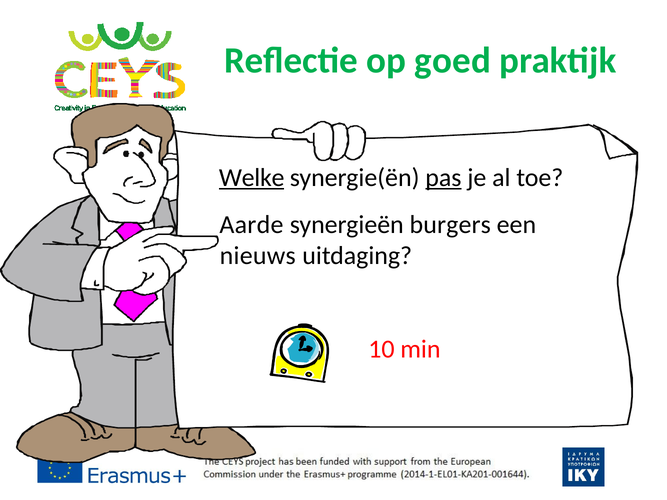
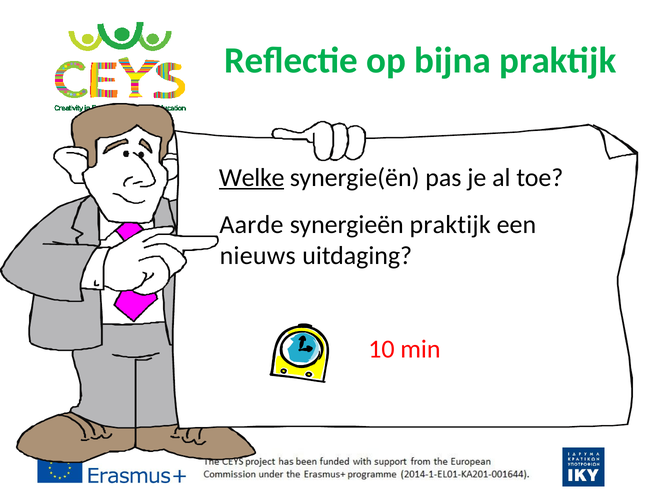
goed: goed -> bijna (453, 61)
pas underline: present -> none (443, 178)
synergieën burgers: burgers -> praktijk (450, 225)
